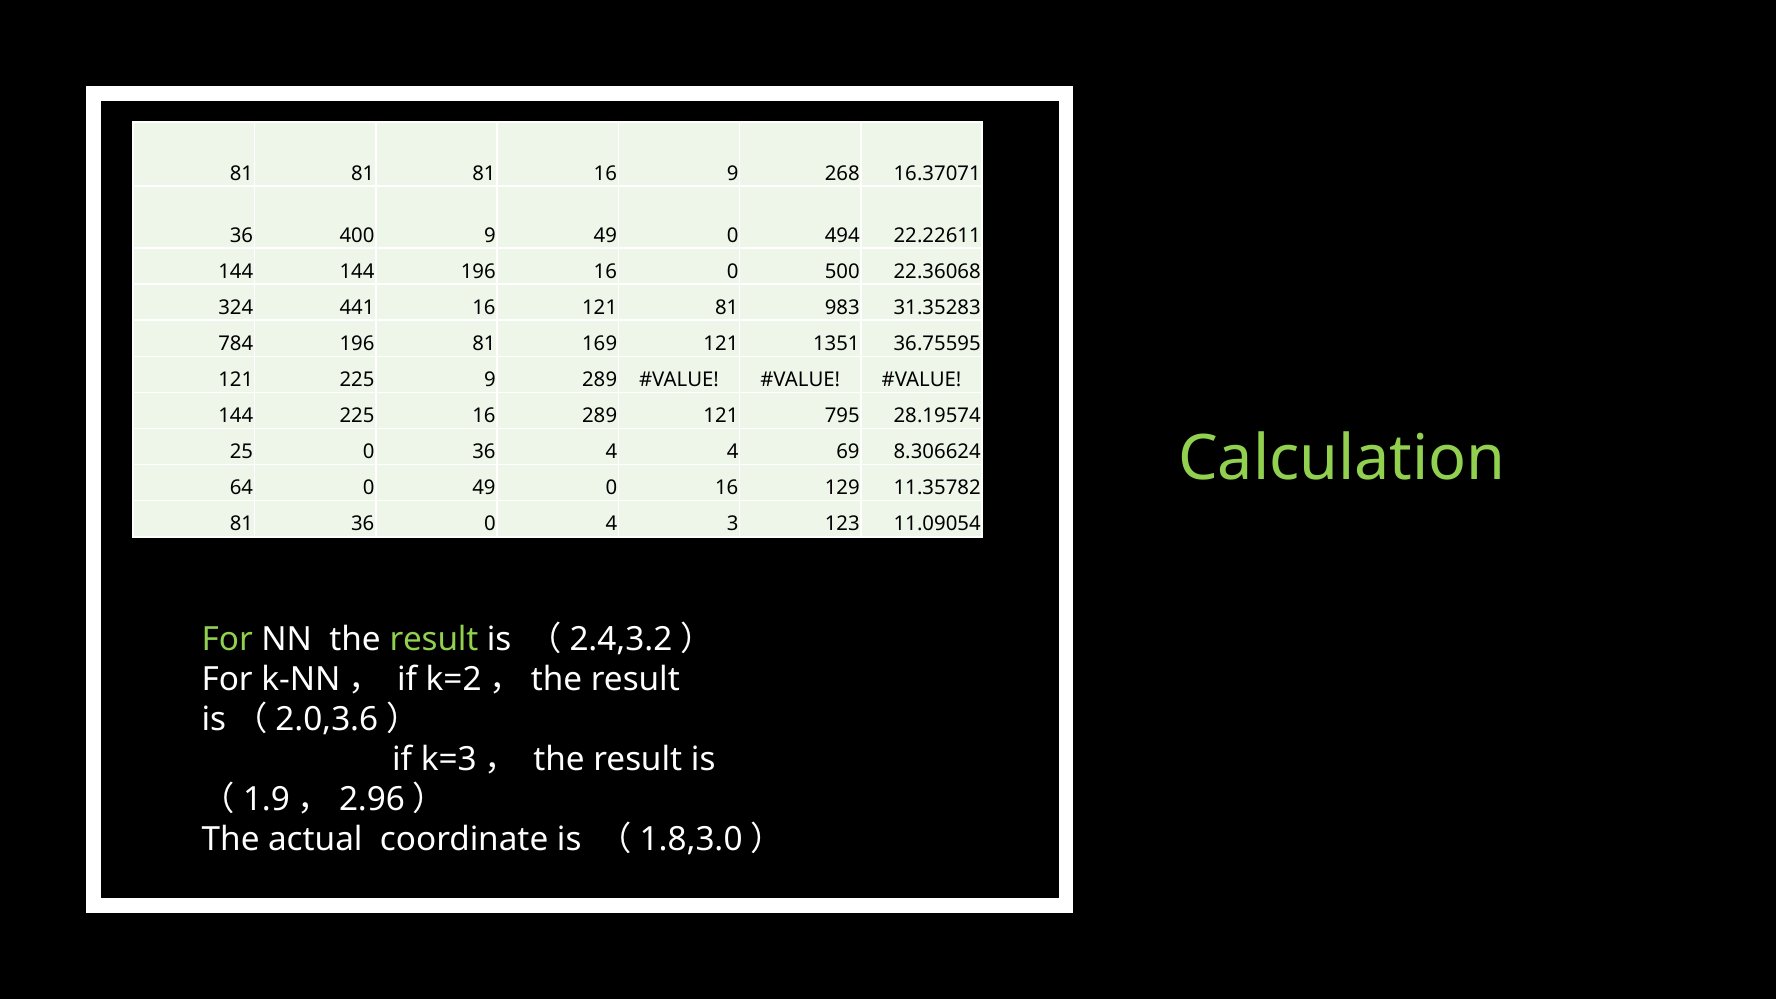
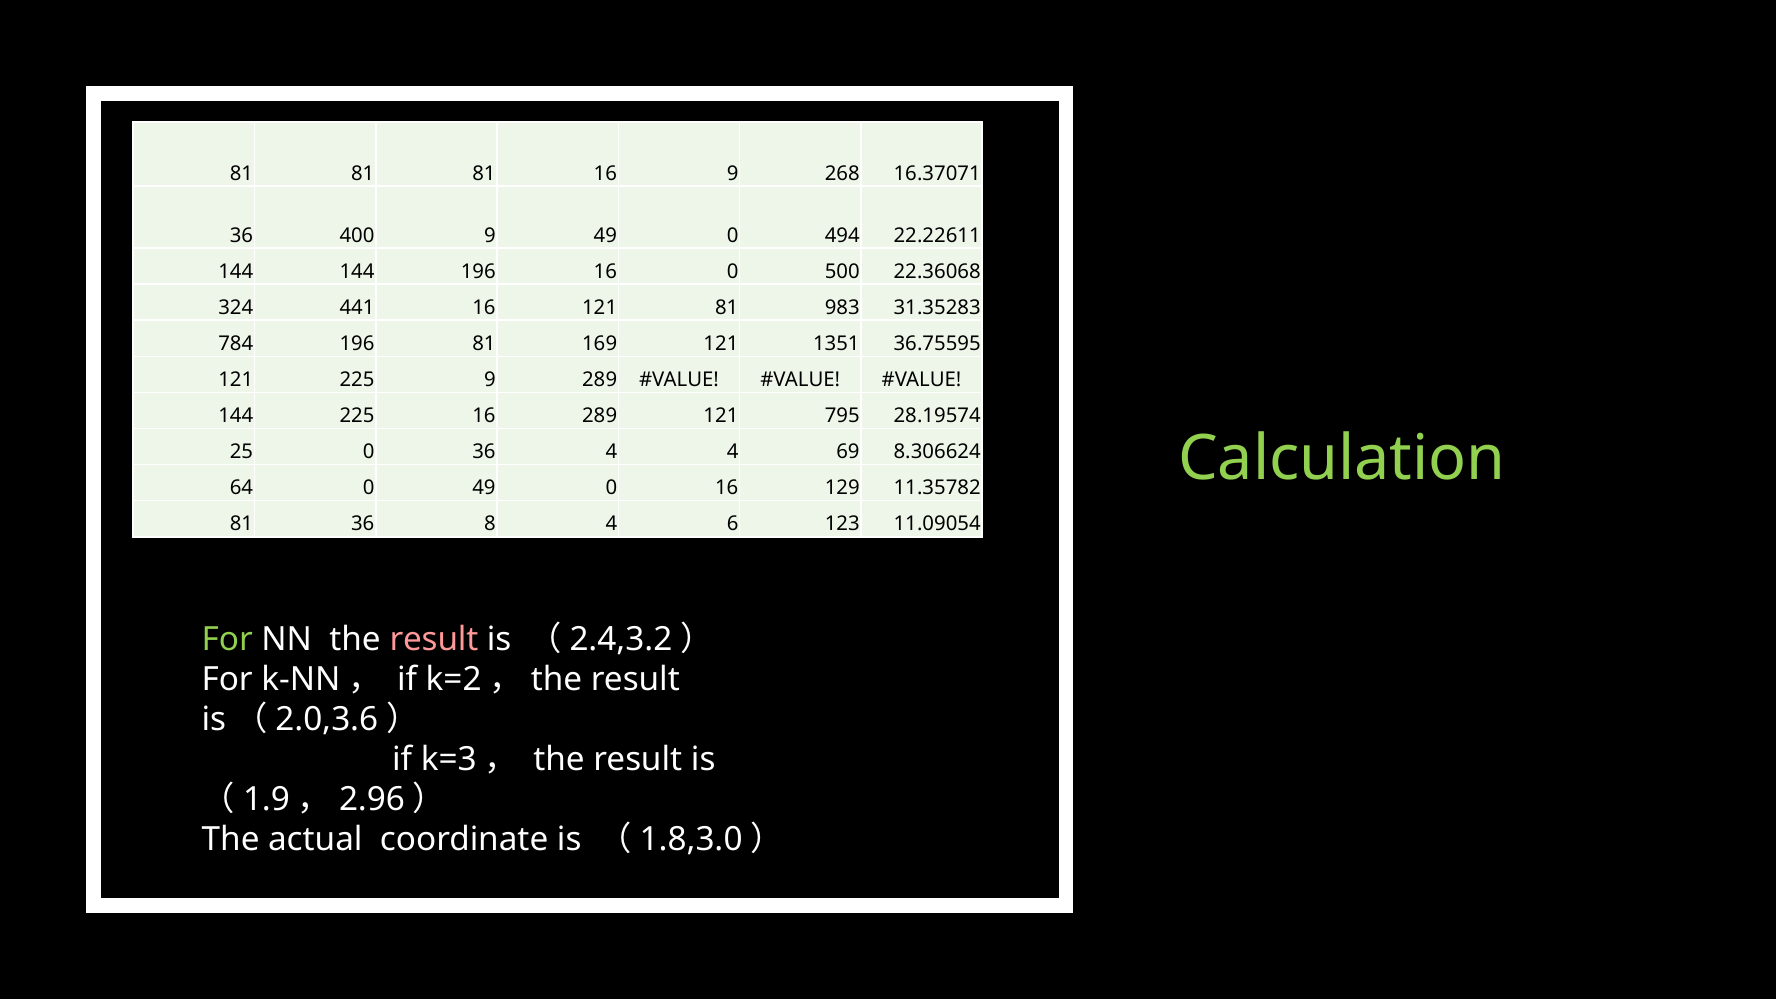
36 0: 0 -> 8 (490, 524)
3: 3 -> 6 (733, 524)
result colour: light green -> pink (434, 639)
